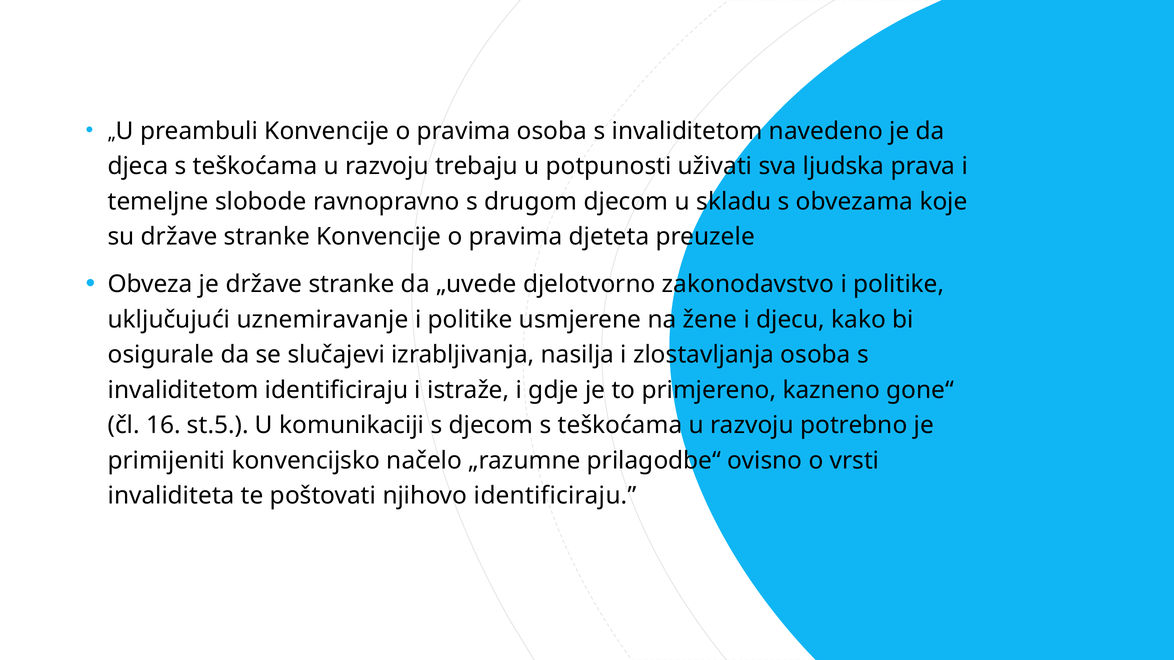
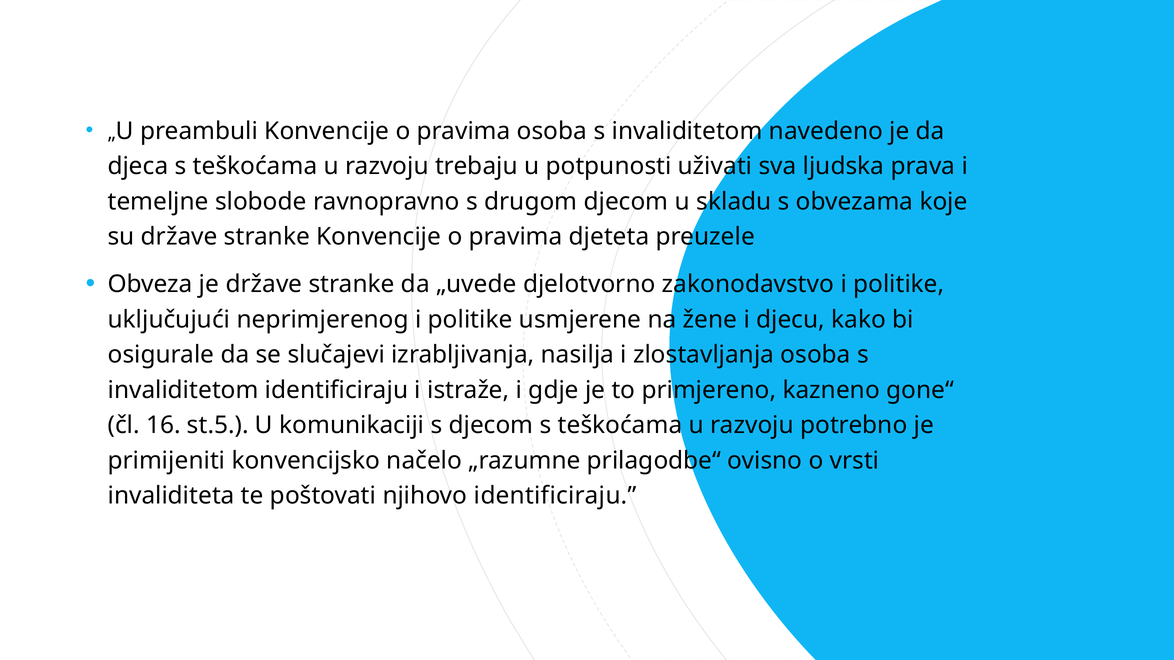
uznemiravanje: uznemiravanje -> neprimjerenog (323, 320)
